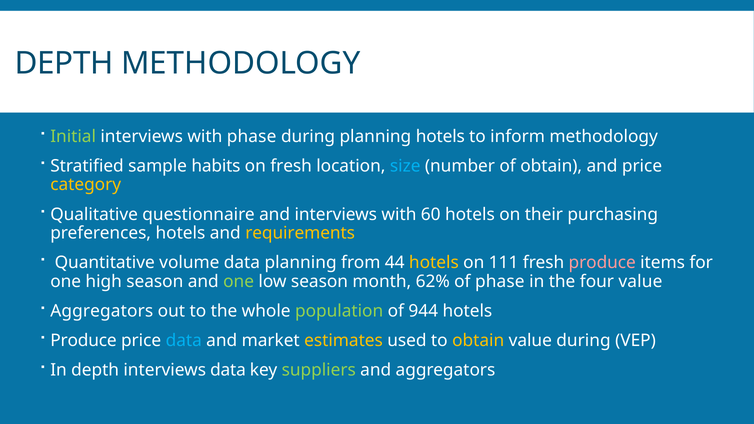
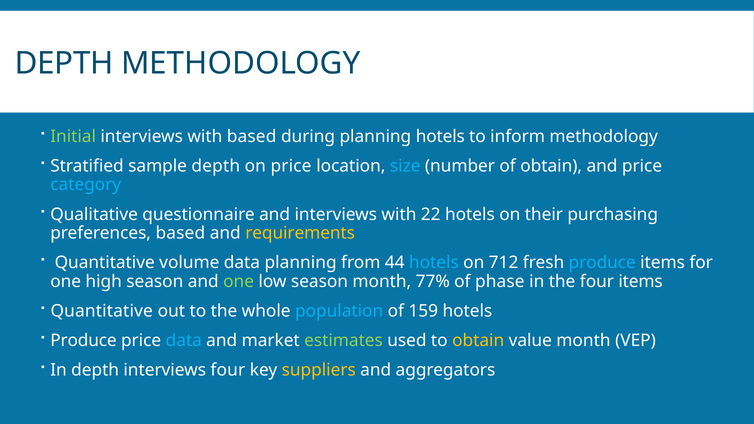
with phase: phase -> based (252, 136)
sample habits: habits -> depth (216, 166)
on fresh: fresh -> price (291, 166)
category colour: yellow -> light blue (86, 185)
60: 60 -> 22 (431, 214)
preferences hotels: hotels -> based (180, 233)
hotels colour: yellow -> light blue (434, 263)
111: 111 -> 712 (504, 263)
produce colour: pink -> light blue (602, 263)
62%: 62% -> 77% (433, 281)
four value: value -> items (641, 281)
Aggregators: Aggregators -> Quantitative (102, 311)
population colour: light green -> light blue (339, 311)
944: 944 -> 159 (423, 311)
estimates colour: yellow -> light green (344, 341)
value during: during -> month (583, 341)
interviews data: data -> four (228, 370)
suppliers colour: light green -> yellow (319, 370)
